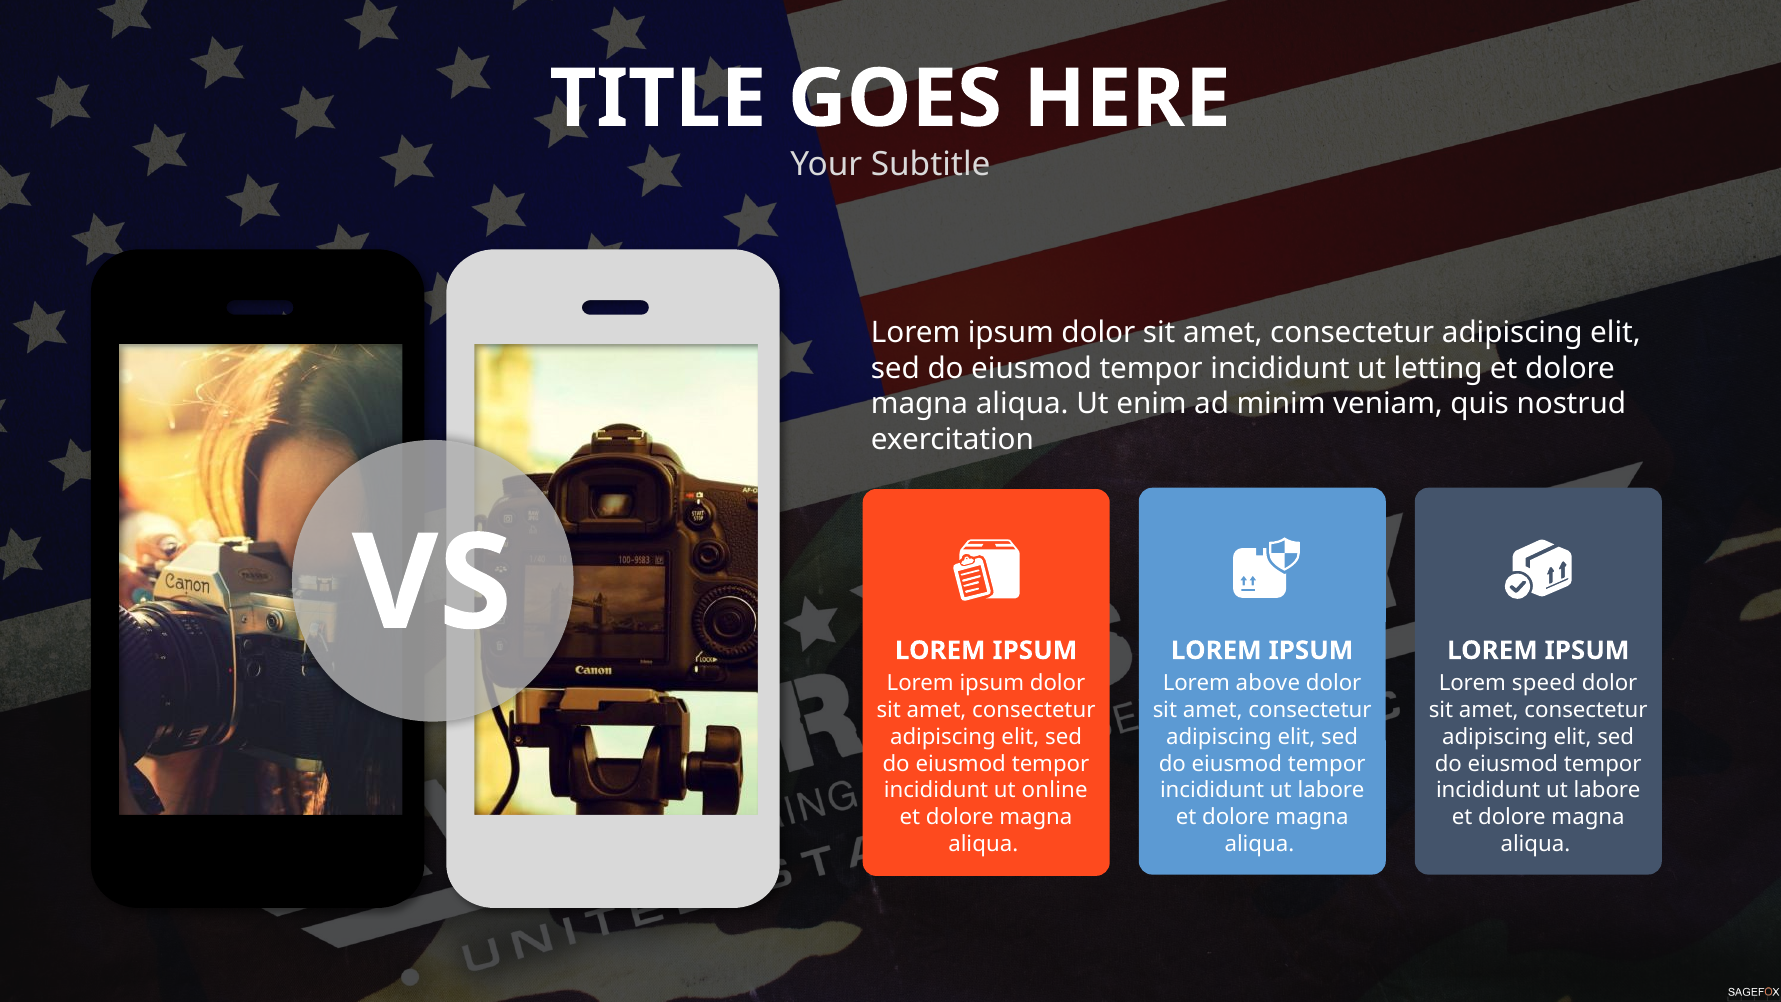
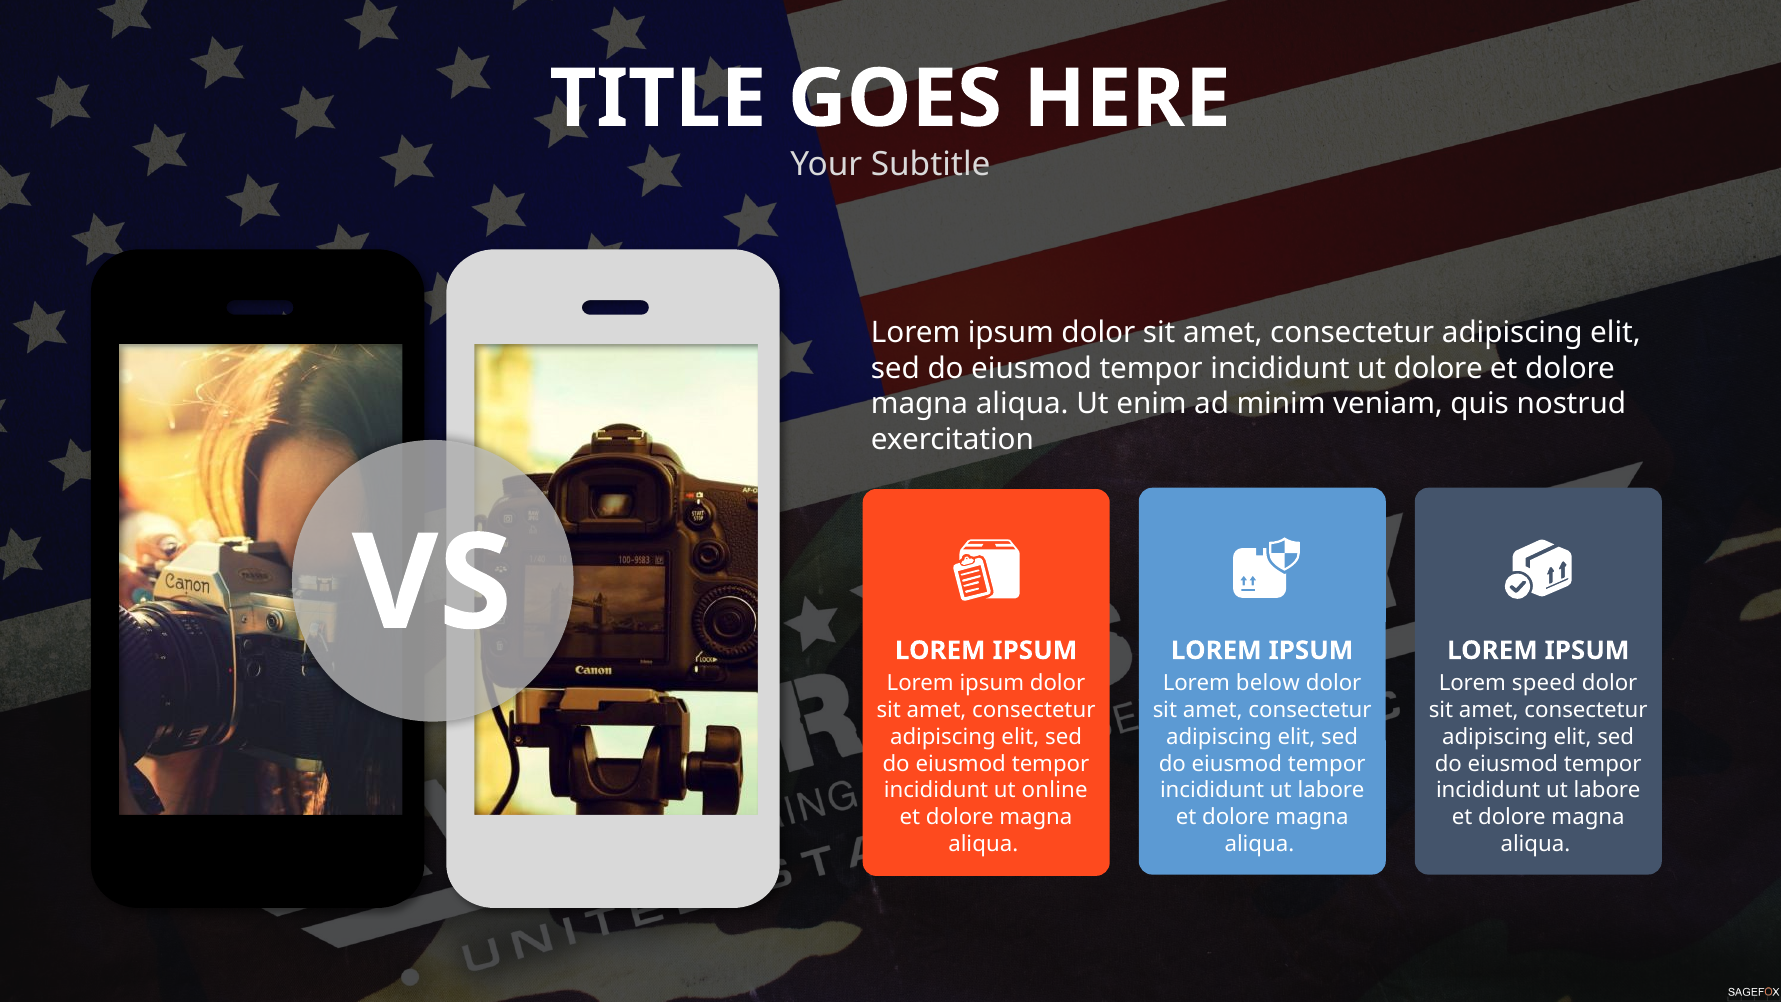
ut letting: letting -> dolore (1438, 368)
above: above -> below (1268, 684)
